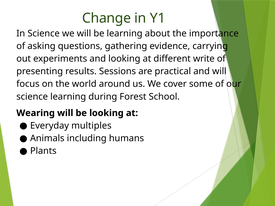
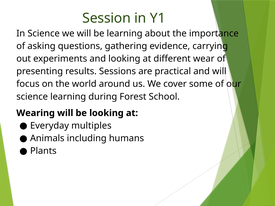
Change: Change -> Session (107, 18)
write: write -> wear (204, 59)
